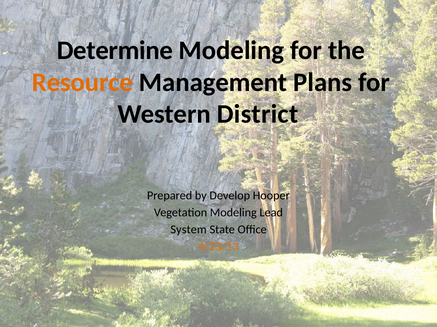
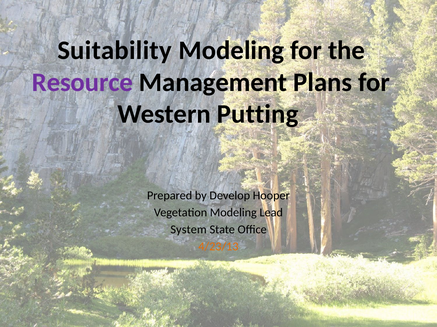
Determine: Determine -> Suitability (115, 50)
Resource colour: orange -> purple (82, 82)
District: District -> Putting (258, 114)
